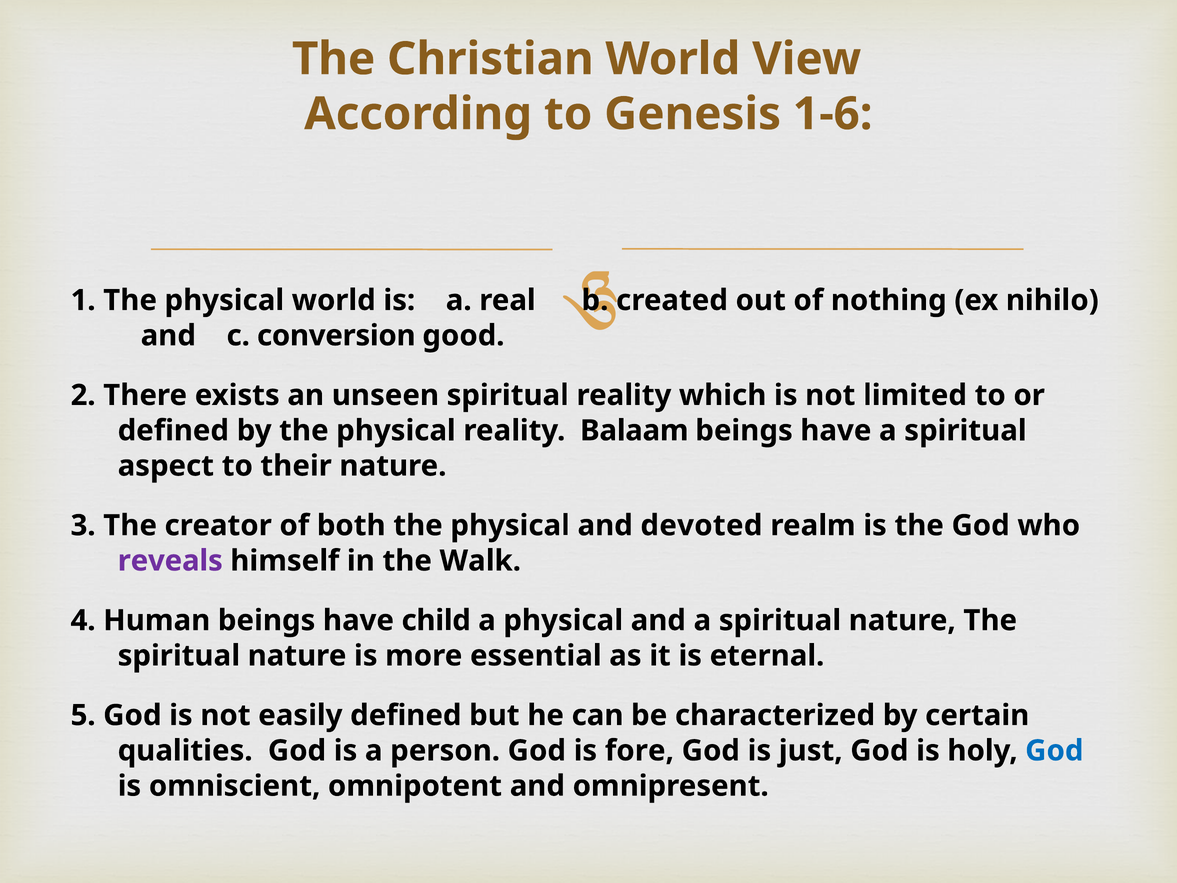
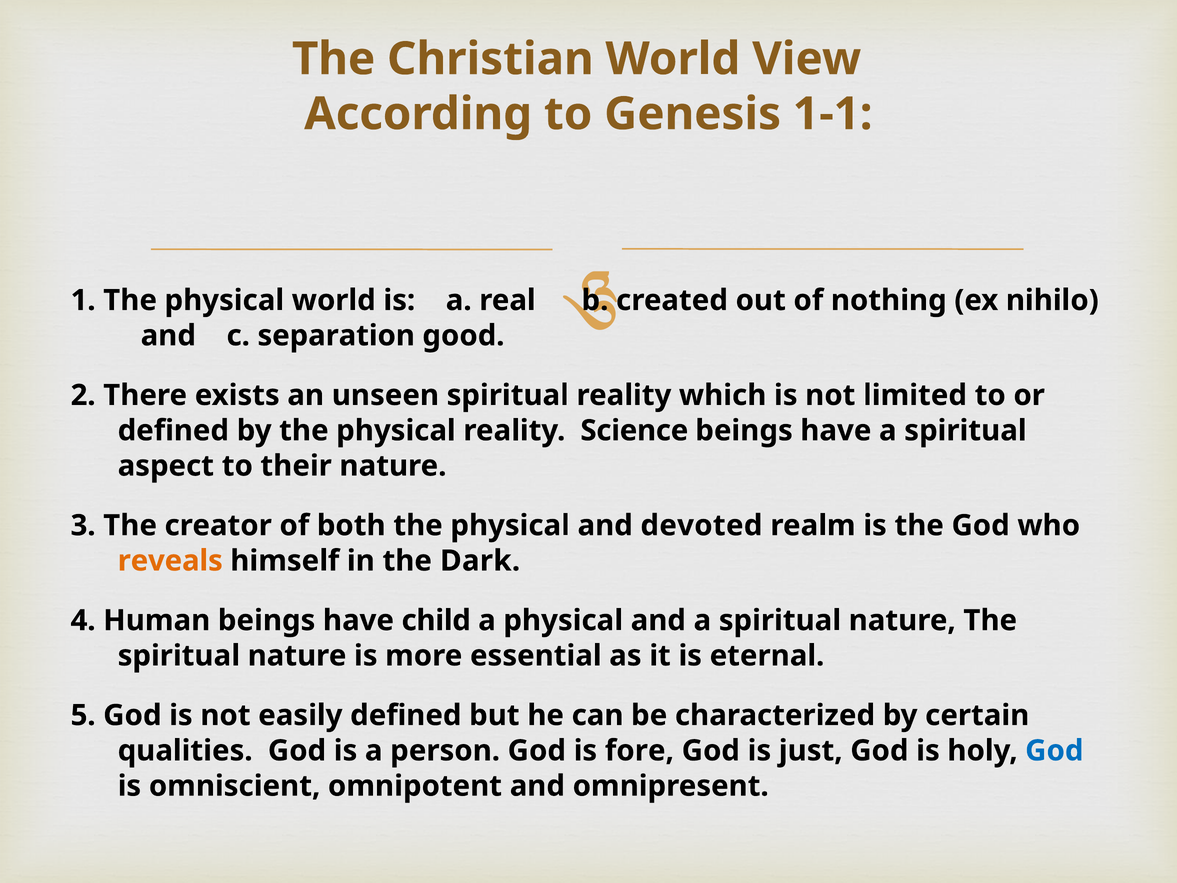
1-6: 1-6 -> 1-1 (833, 114)
conversion: conversion -> separation (336, 336)
Balaam: Balaam -> Science (634, 430)
reveals colour: purple -> orange (170, 561)
Walk: Walk -> Dark (480, 561)
